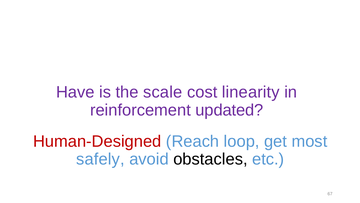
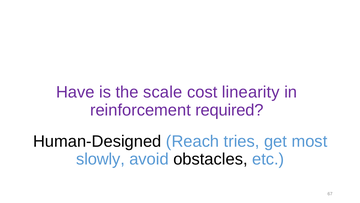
updated: updated -> required (229, 110)
Human-Designed colour: red -> black (97, 141)
loop: loop -> tries (242, 141)
safely: safely -> slowly (101, 159)
